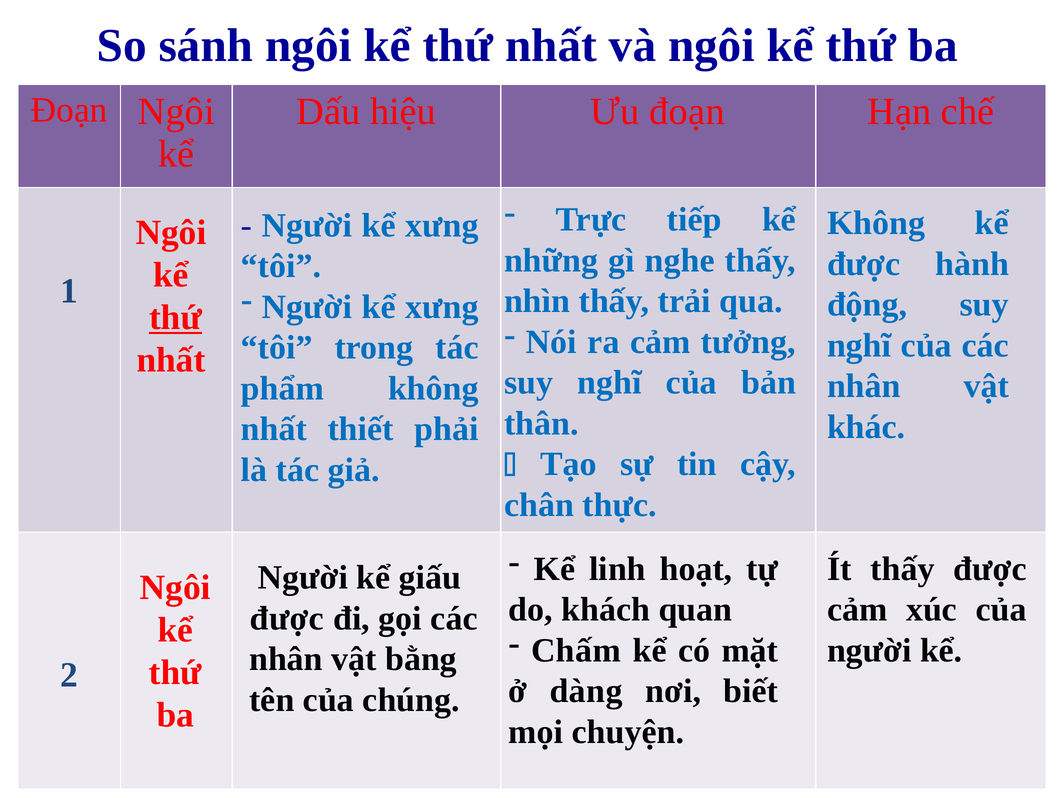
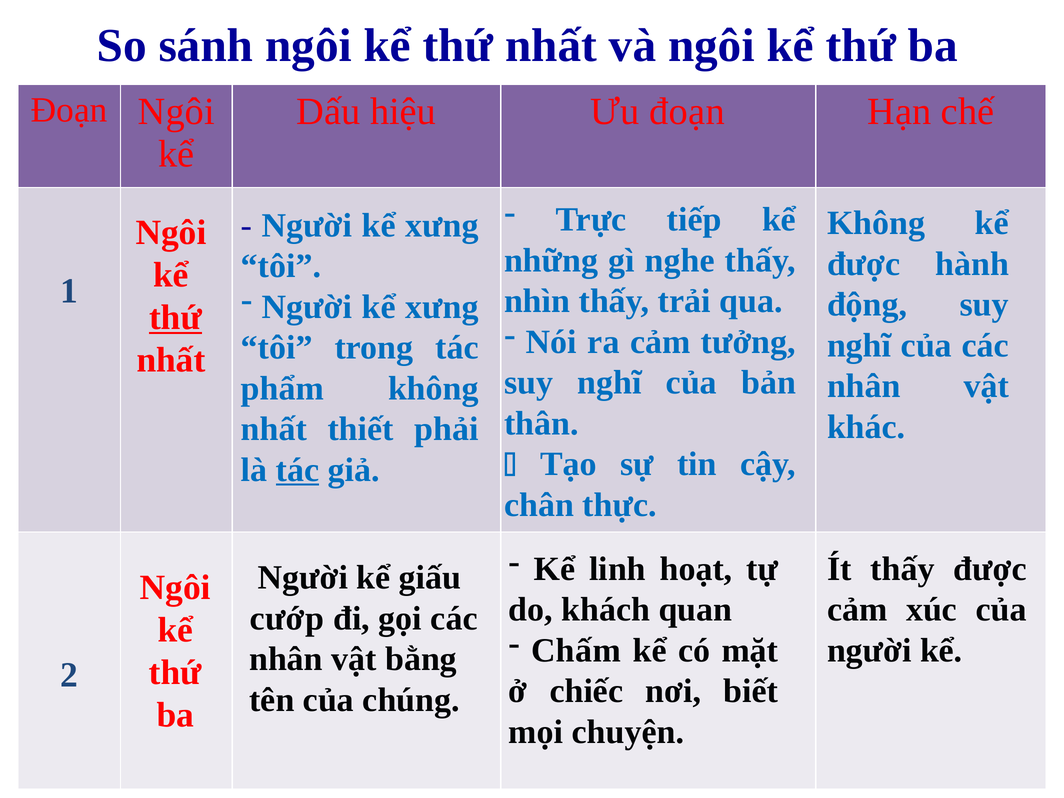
tác underline: none -> present (298, 470)
được: được -> cướp (287, 618)
dàng: dàng -> chiếc (586, 691)
